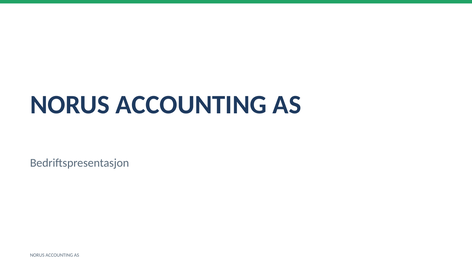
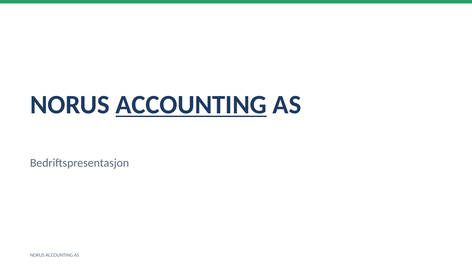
ACCOUNTING underline: none -> present (191, 105)
